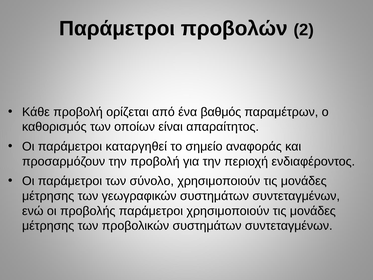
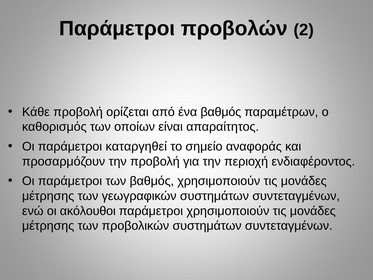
των σύνολο: σύνολο -> βαθμός (152, 181)
προβολής: προβολής -> ακόλουθοι (88, 211)
